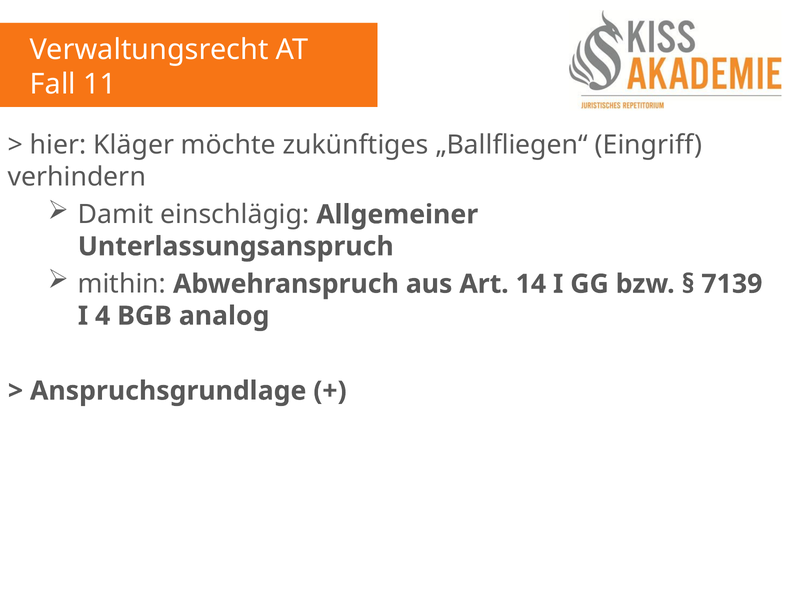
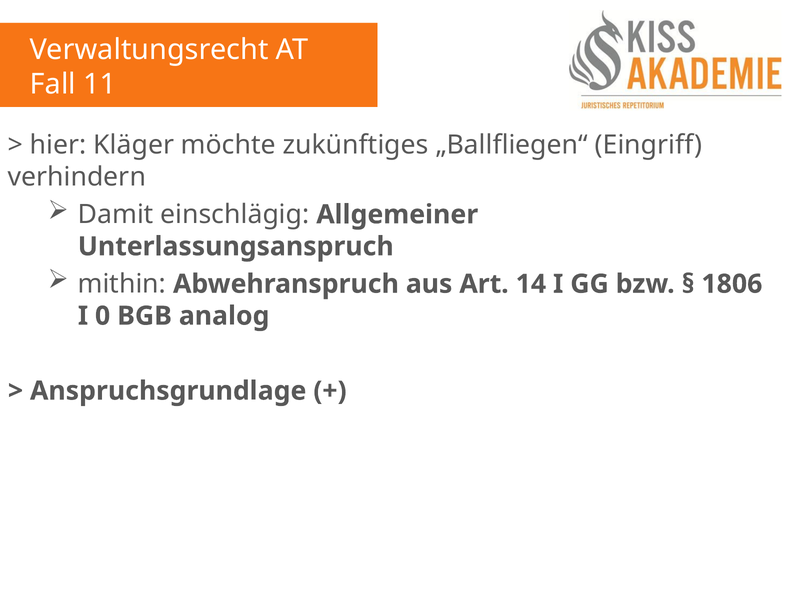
7139: 7139 -> 1806 (732, 284)
4: 4 -> 0 (103, 316)
